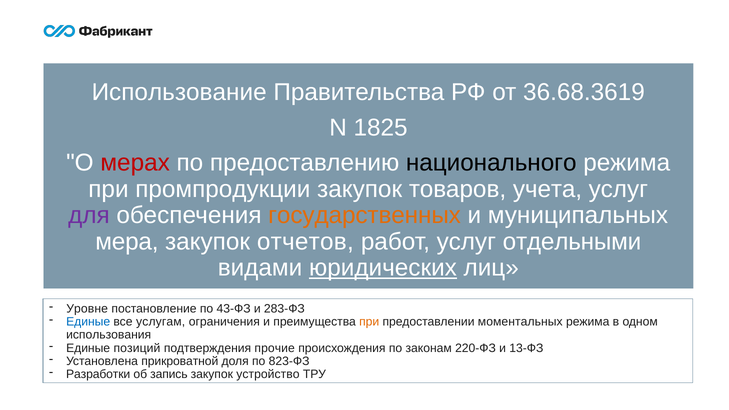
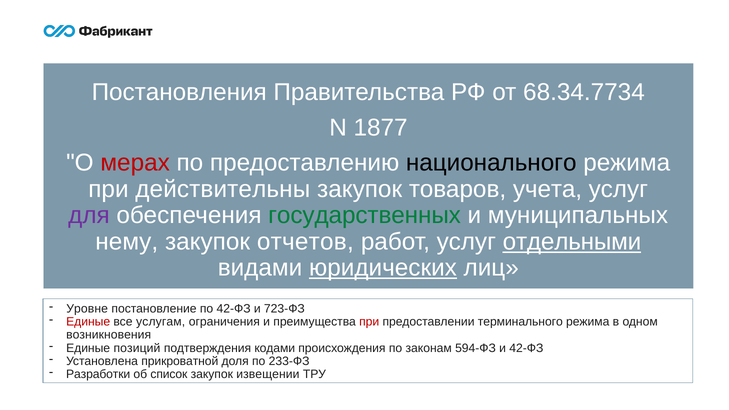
Использование: Использование -> Постановления (179, 92)
36.68.3619: 36.68.3619 -> 68.34.7734 (584, 92)
1825: 1825 -> 1877 (381, 128)
промпродукции: промпродукции -> действительны (223, 189)
государственных colour: orange -> green (365, 215)
мера: мера -> нему (127, 242)
отдельными underline: none -> present (572, 242)
по 43-ФЗ: 43-ФЗ -> 42-ФЗ (234, 309)
283-ФЗ: 283-ФЗ -> 723-ФЗ (284, 309)
Единые colour: blue -> red (88, 322)
при colour: orange -> red (369, 322)
моментальных: моментальных -> терминального (520, 322)
использования: использования -> возникновения (109, 335)
прочие: прочие -> кодами (275, 348)
220-ФЗ: 220-ФЗ -> 594-ФЗ (476, 348)
и 13-ФЗ: 13-ФЗ -> 42-ФЗ (526, 348)
823-ФЗ: 823-ФЗ -> 233-ФЗ (289, 361)
запись: запись -> список (169, 374)
устройство: устройство -> извещении (268, 374)
